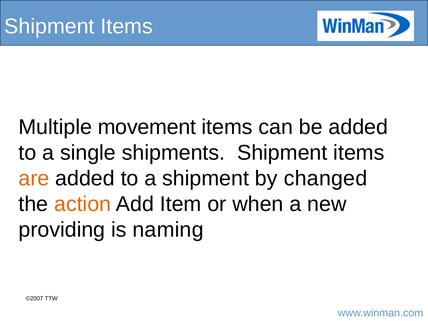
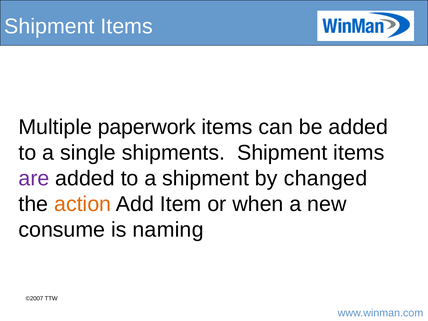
movement: movement -> paperwork (147, 127)
are colour: orange -> purple (34, 178)
providing: providing -> consume (62, 230)
